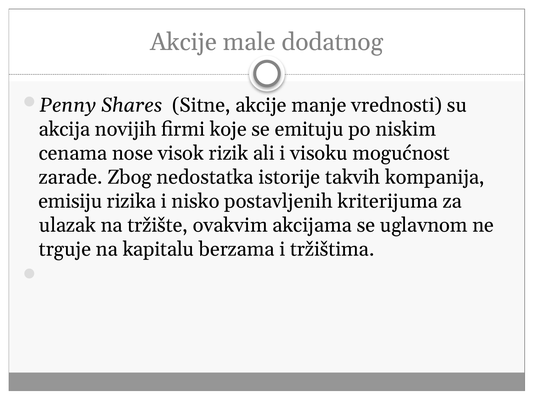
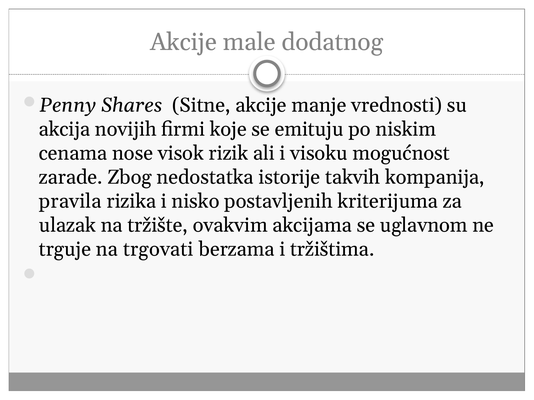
emisiju: emisiju -> pravila (70, 201)
kapitalu: kapitalu -> trgovati (158, 250)
